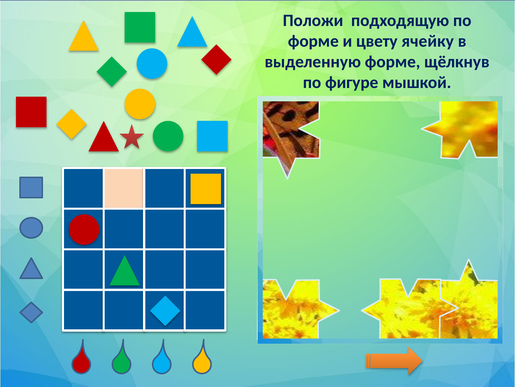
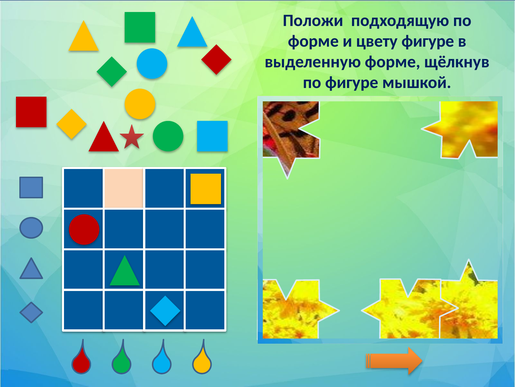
цвету ячейку: ячейку -> фигуре (428, 41)
